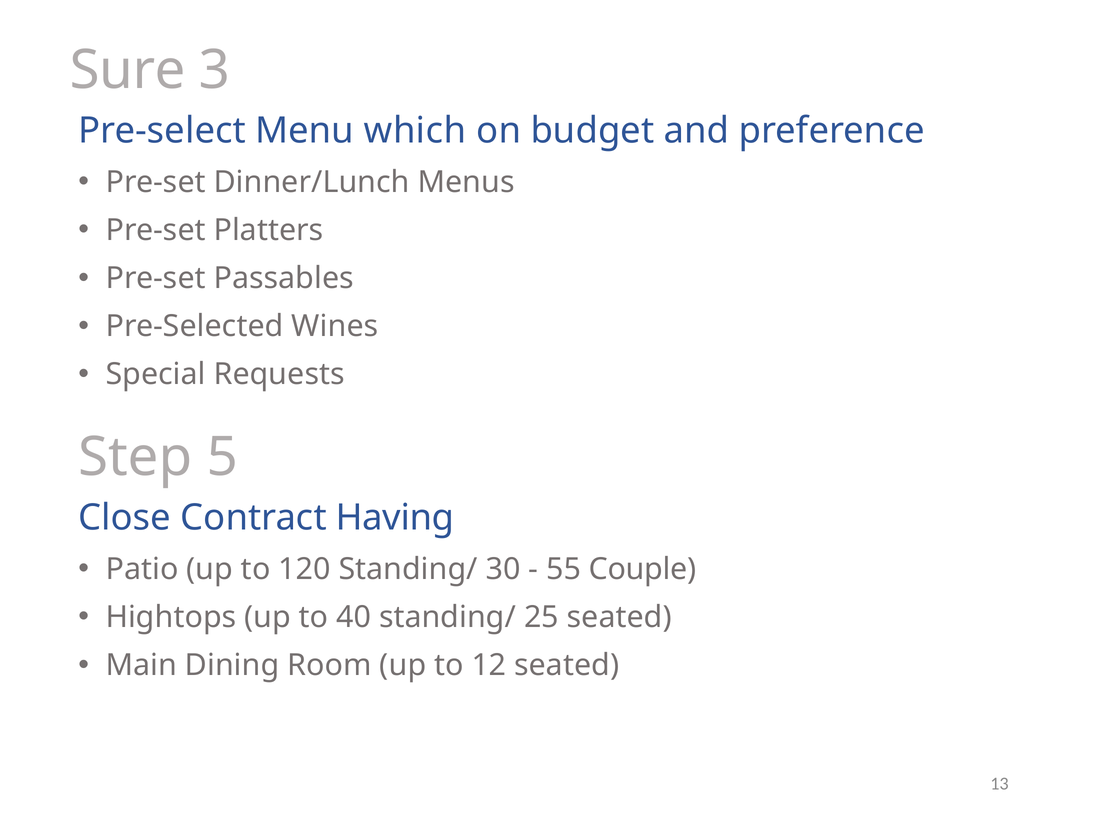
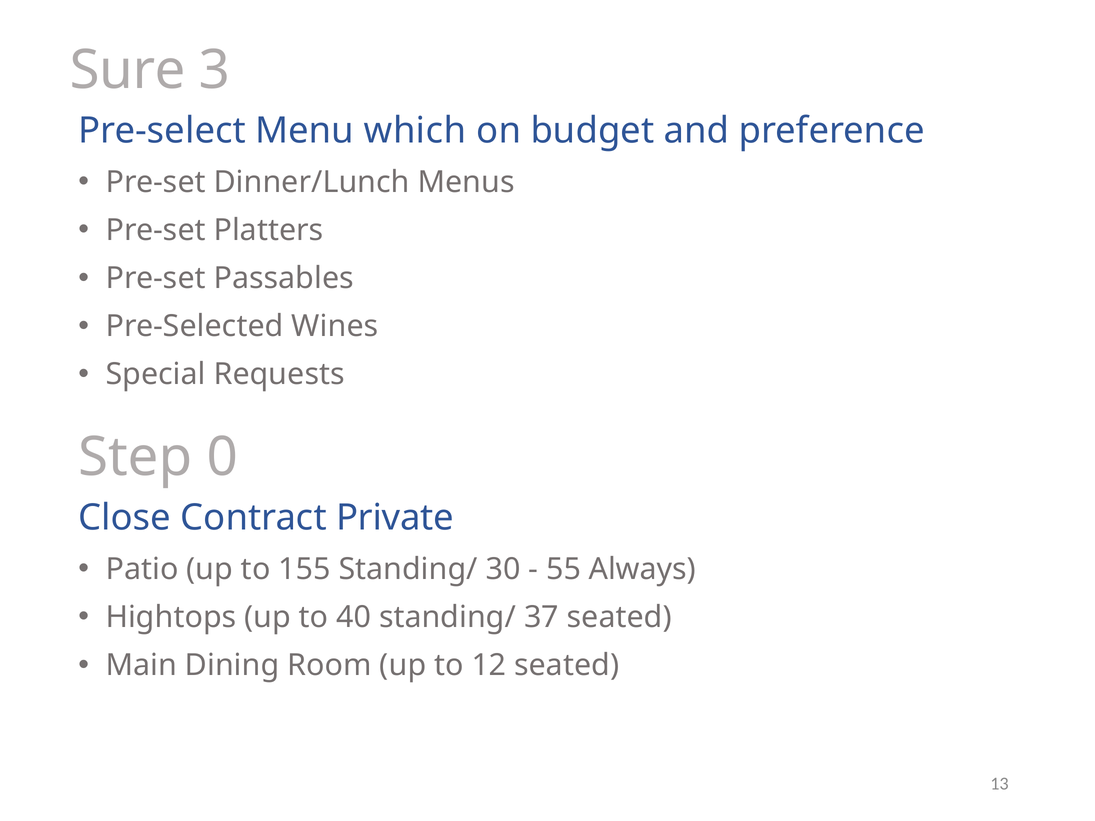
5: 5 -> 0 (222, 458)
Having: Having -> Private (395, 518)
120: 120 -> 155 (304, 569)
Couple: Couple -> Always (642, 569)
25: 25 -> 37 (541, 617)
